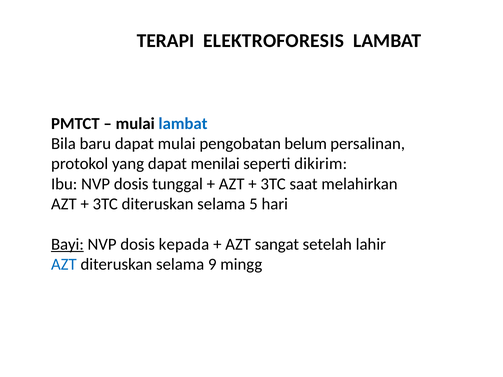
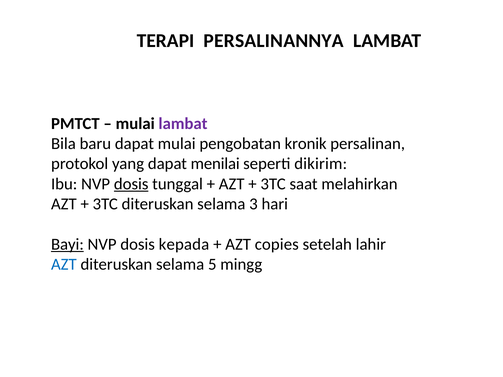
ELEKTROFORESIS: ELEKTROFORESIS -> PERSALINANNYA (274, 41)
lambat colour: blue -> purple (183, 124)
belum: belum -> kronik (306, 144)
dosis underline: none -> present (131, 184)
5: 5 -> 3 (253, 204)
sangat: sangat -> copies (277, 244)
9: 9 -> 5 (212, 264)
